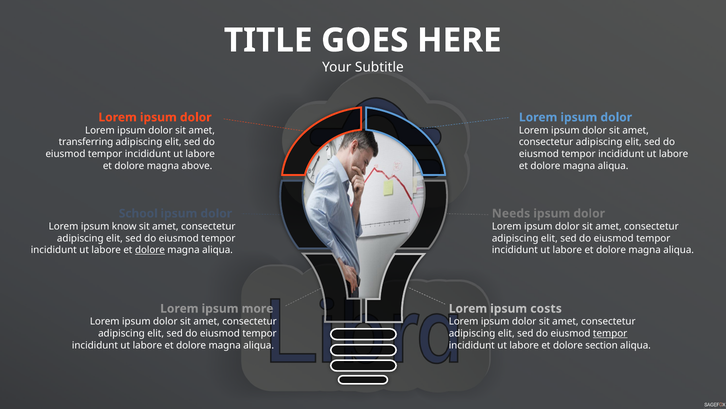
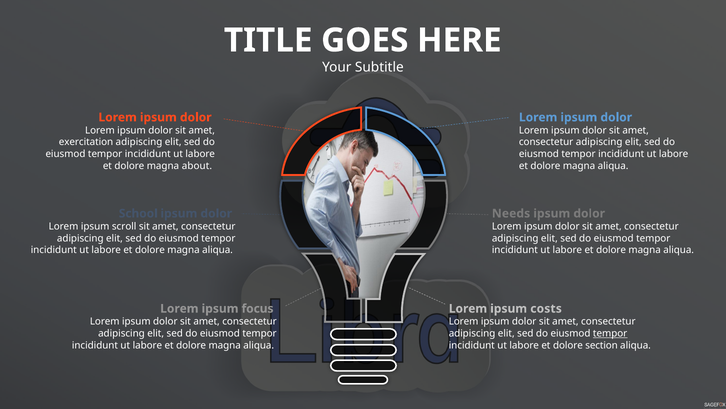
transferring: transferring -> exercitation (86, 142)
above: above -> about (197, 166)
know: know -> scroll (124, 226)
dolore underline: present -> none (150, 250)
more: more -> focus (258, 308)
